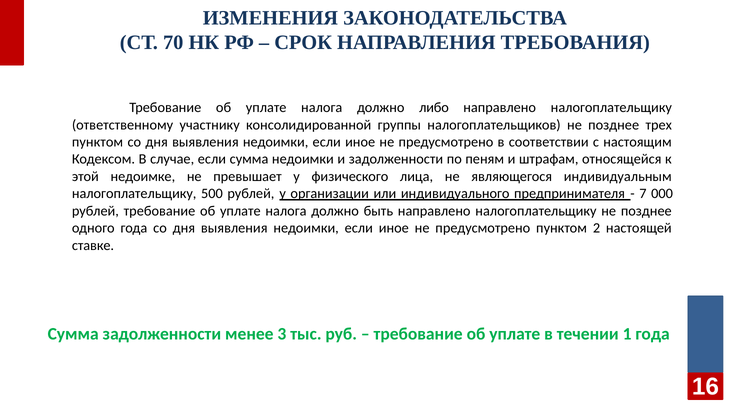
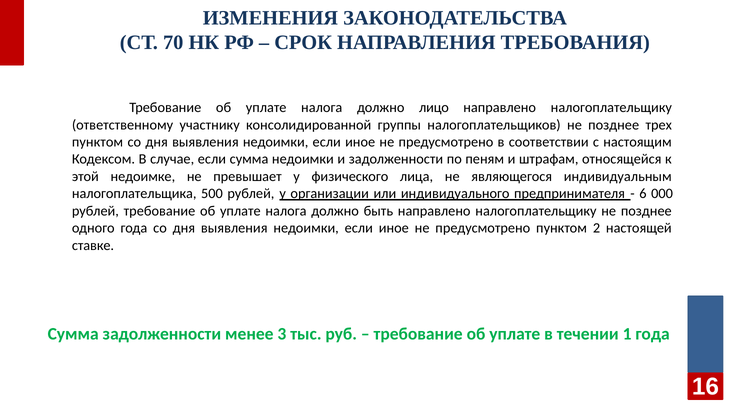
либо: либо -> лицо (434, 107)
налогоплательщику: налогоплательщику -> налогоплательщика (134, 193)
7: 7 -> 6 (643, 193)
